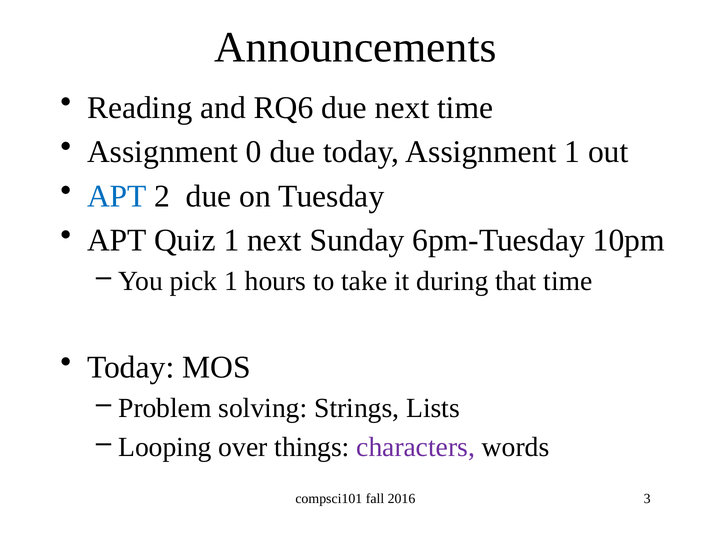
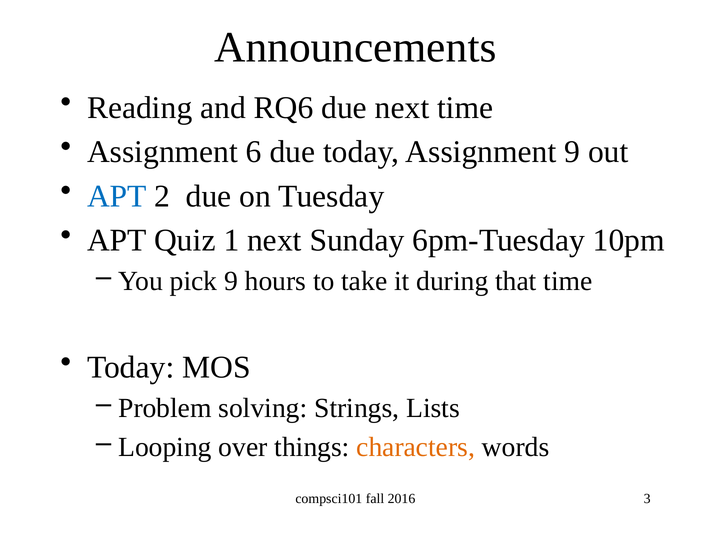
0: 0 -> 6 (254, 152)
Assignment 1: 1 -> 9 (572, 152)
pick 1: 1 -> 9 (231, 281)
characters colour: purple -> orange (416, 447)
